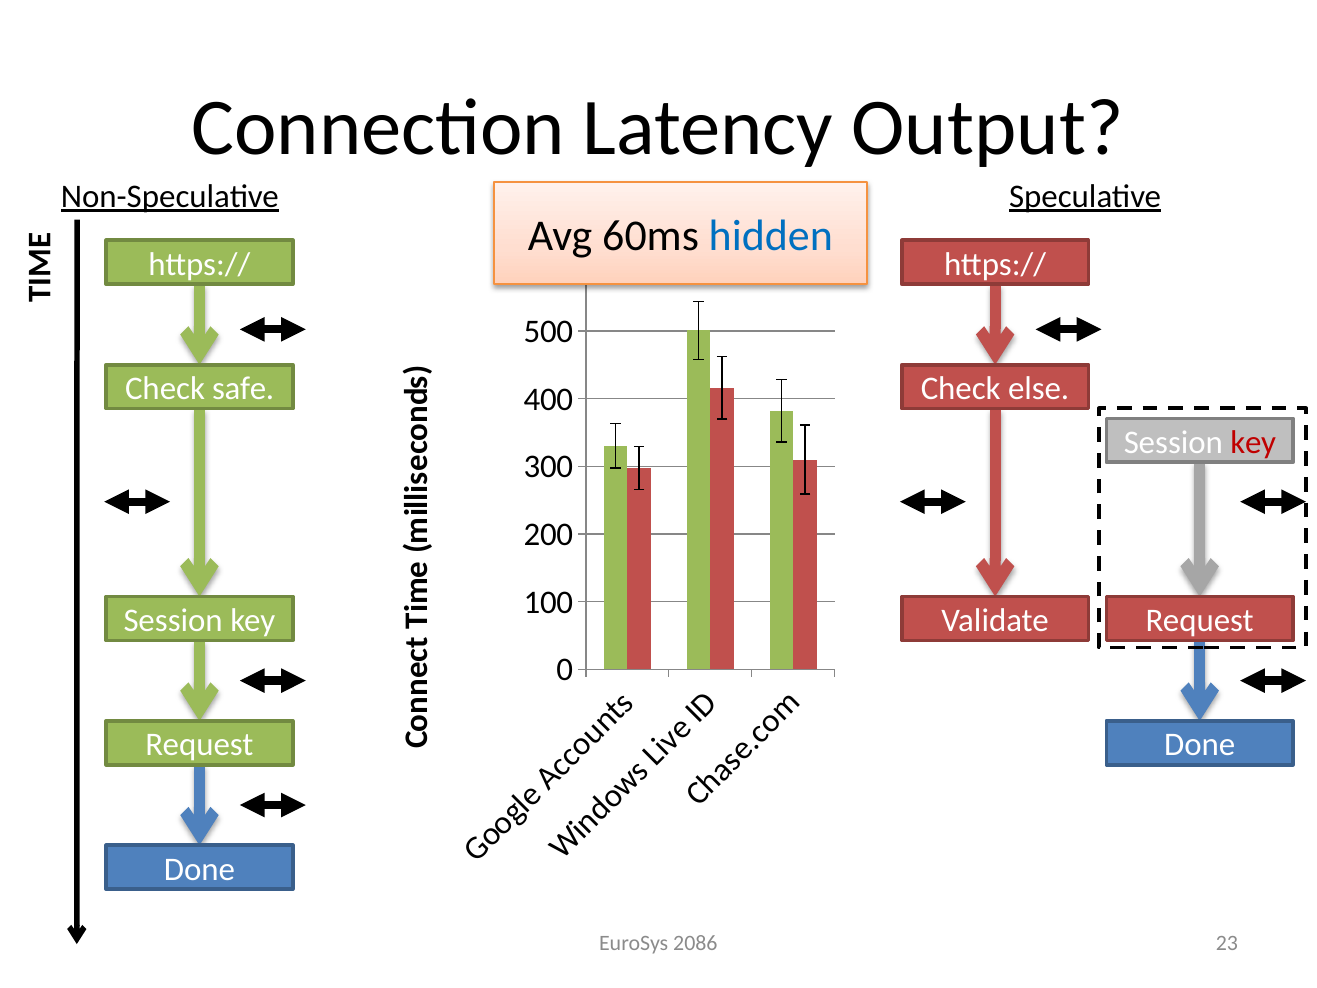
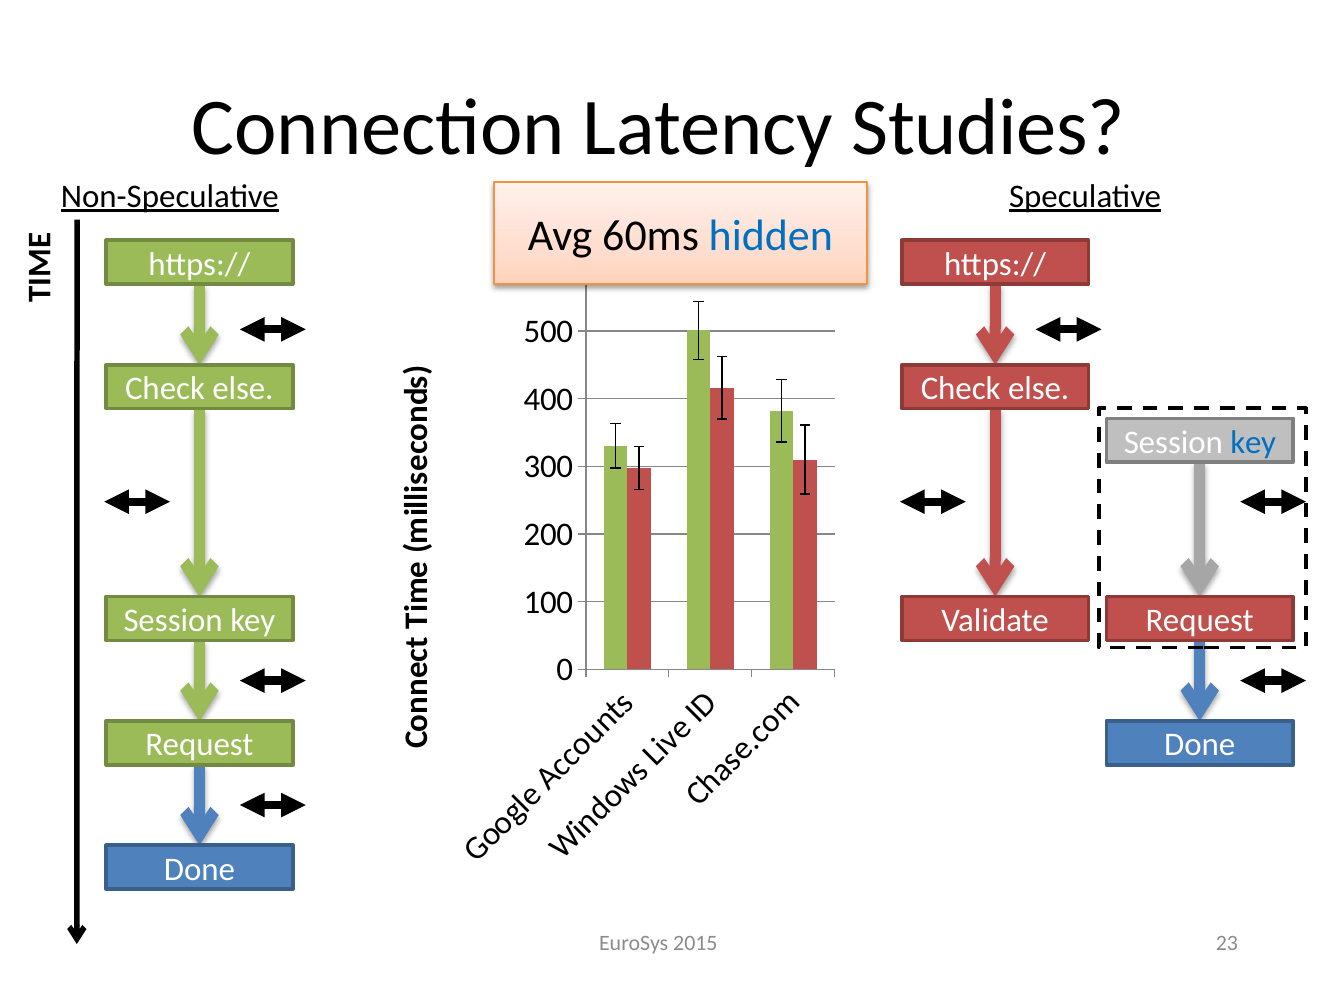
Output: Output -> Studies (988, 127)
safe: safe -> else (243, 389)
key colour: red -> blue (1253, 443)
2086: 2086 -> 2015 (695, 943)
